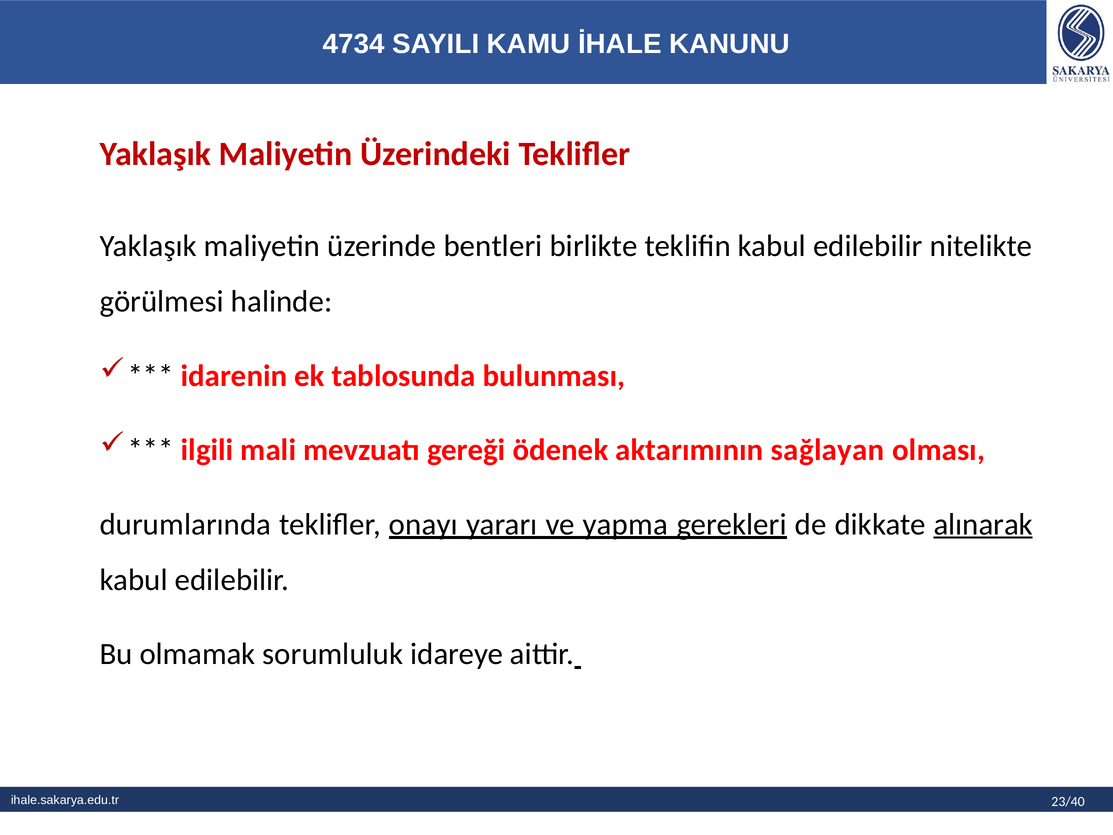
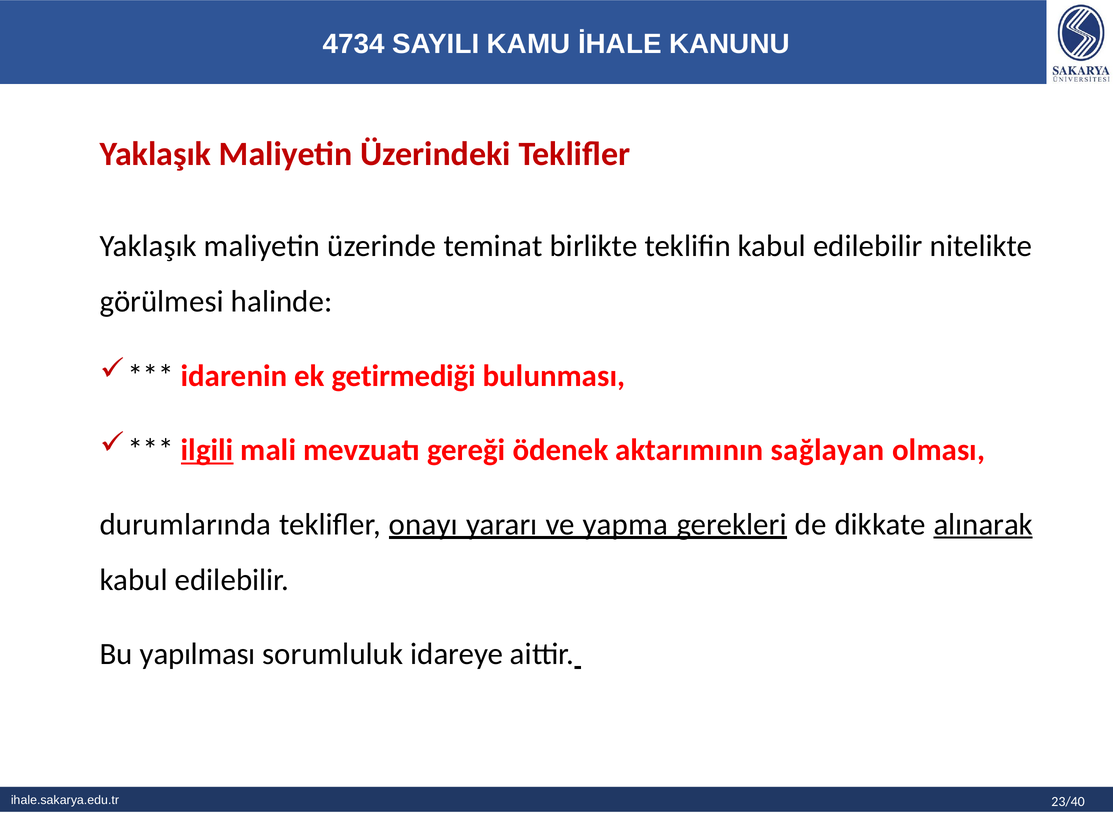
bentleri: bentleri -> teminat (493, 246)
tablosunda: tablosunda -> getirmediği (404, 376)
ilgili underline: none -> present (207, 450)
olmamak: olmamak -> yapılması (198, 654)
